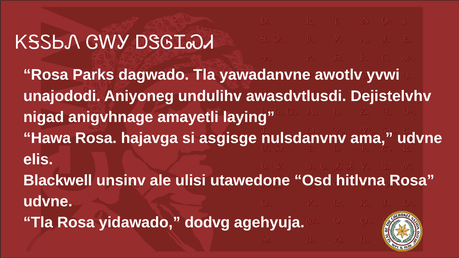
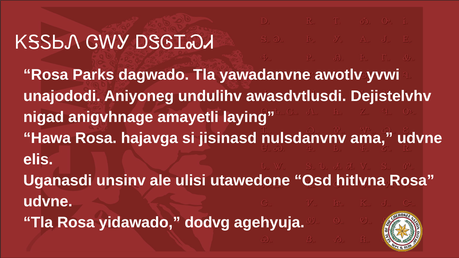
asgisge: asgisge -> jisinasd (228, 138)
Blackwell: Blackwell -> Uganasdi (58, 181)
